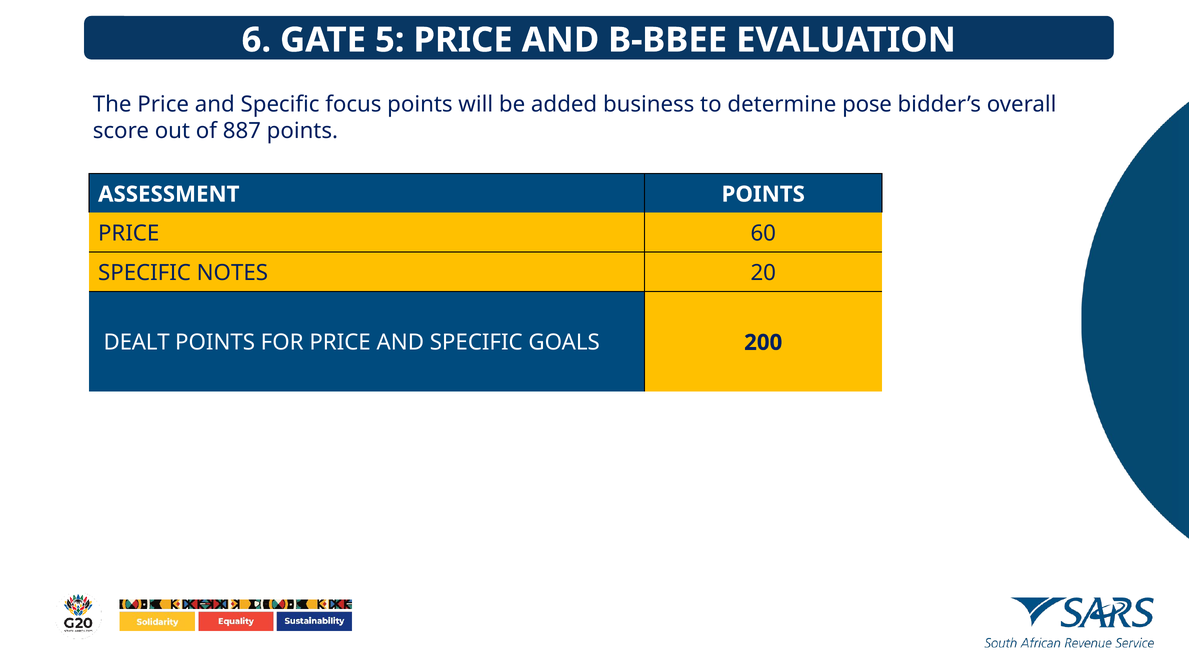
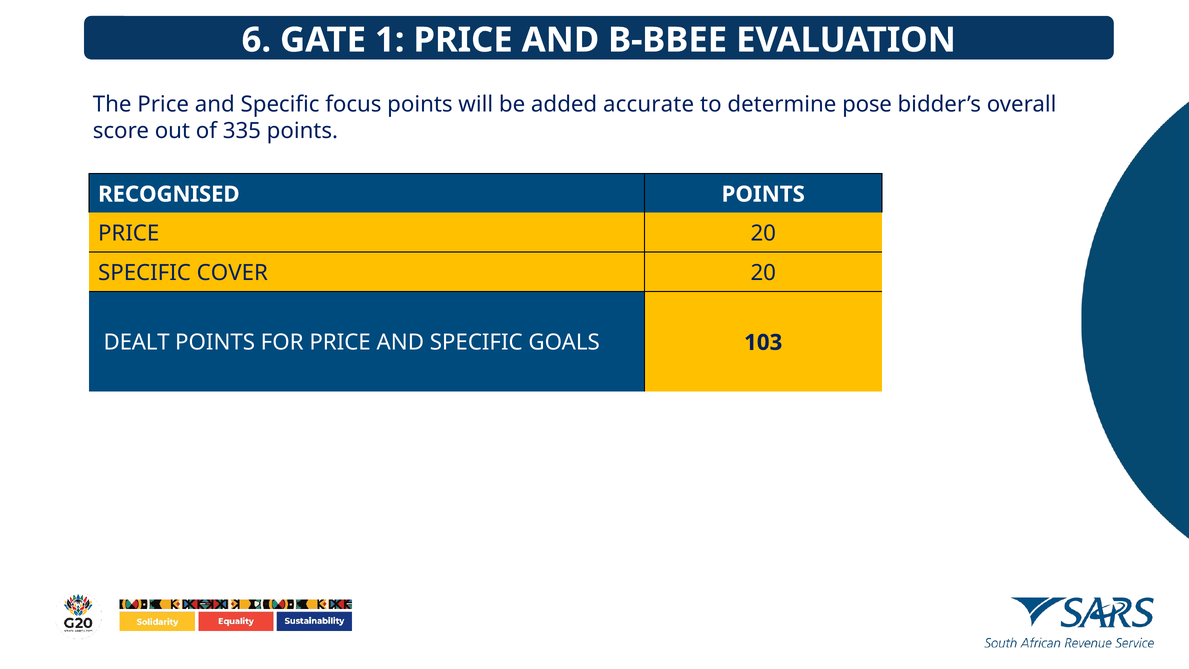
5: 5 -> 1 (390, 40)
business: business -> accurate (649, 104)
887: 887 -> 335 (242, 131)
ASSESSMENT: ASSESSMENT -> RECOGNISED (169, 194)
PRICE 60: 60 -> 20 (763, 234)
NOTES: NOTES -> COVER (232, 273)
200: 200 -> 103 (763, 342)
